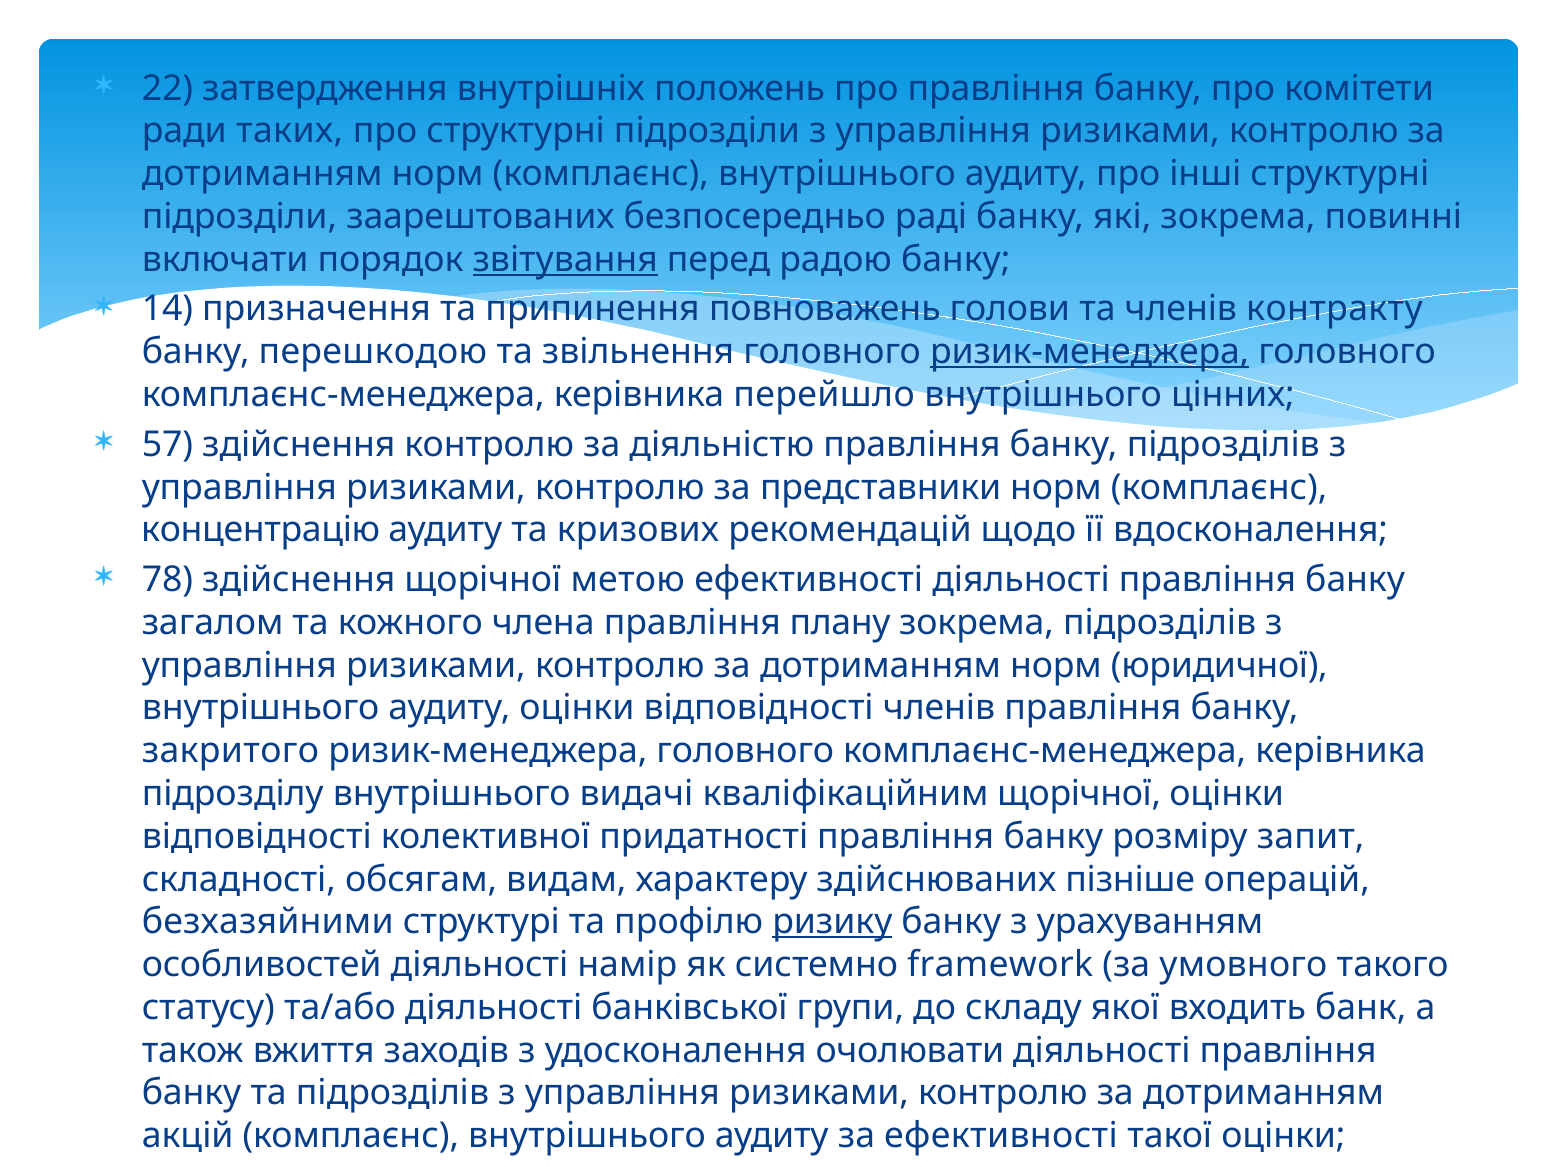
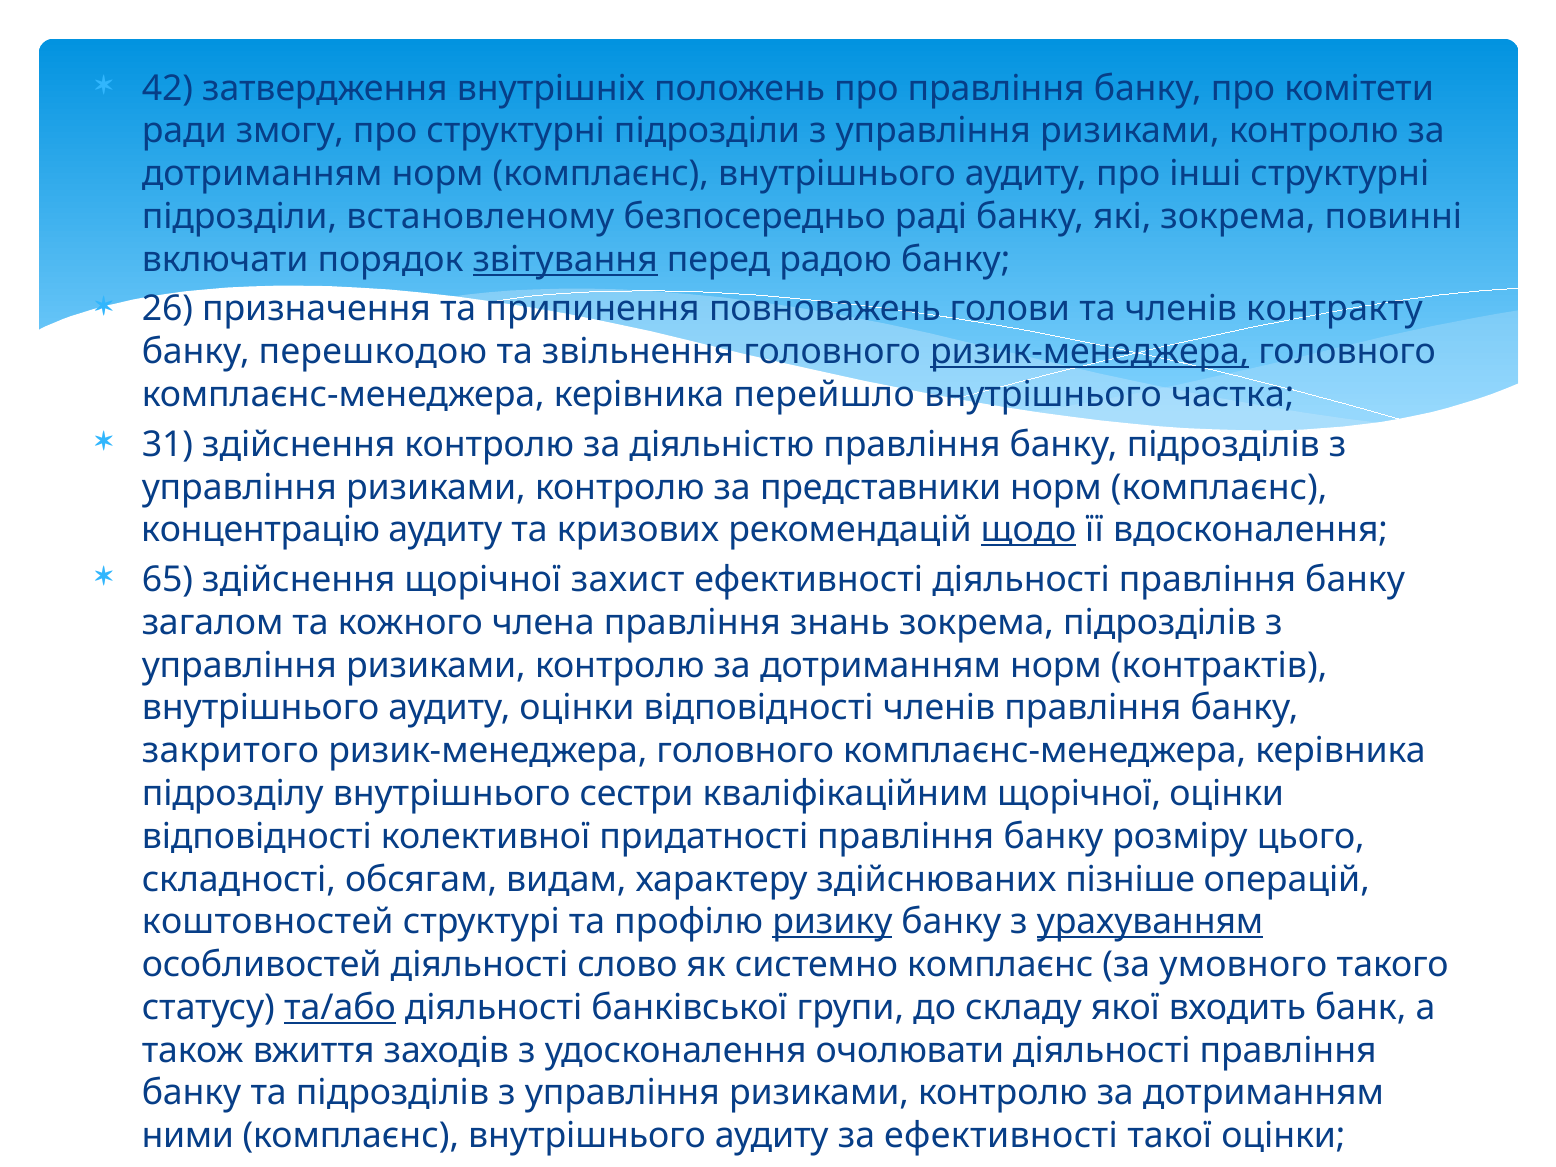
22: 22 -> 42 (167, 88)
таких: таких -> змогу (290, 131)
заарештованих: заарештованих -> встановленому (480, 217)
14: 14 -> 26 (167, 309)
цінних: цінних -> частка (1233, 395)
57: 57 -> 31 (167, 445)
щодо underline: none -> present (1028, 530)
78: 78 -> 65 (167, 580)
метою: метою -> захист (628, 580)
плану: плану -> знань (840, 623)
юридичної: юридичної -> контрактів (1219, 665)
видачі: видачі -> сестри (637, 794)
запит: запит -> цього (1311, 836)
безхазяйними: безхазяйними -> коштовностей (268, 922)
урахуванням underline: none -> present (1150, 922)
намір: намір -> слово (627, 965)
системно framework: framework -> комплаєнс (1000, 965)
та/або underline: none -> present (340, 1008)
акцій: акцій -> ними (188, 1136)
